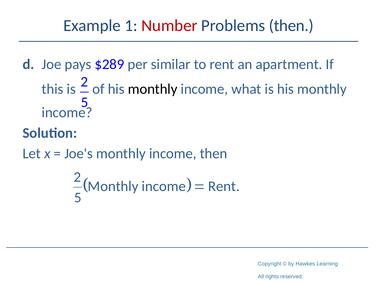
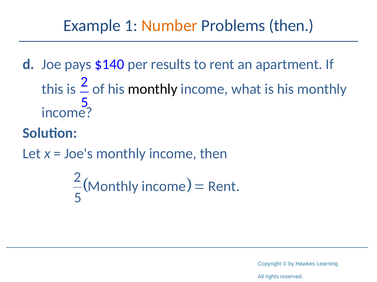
Number colour: red -> orange (169, 26)
$289: $289 -> $140 (109, 64)
similar: similar -> results (171, 64)
